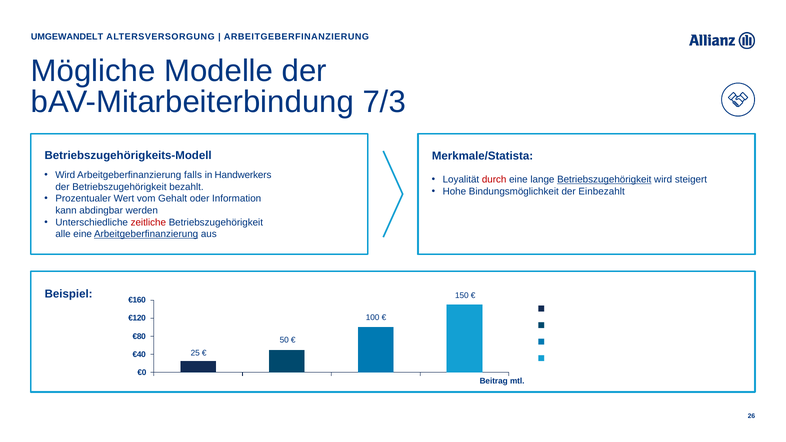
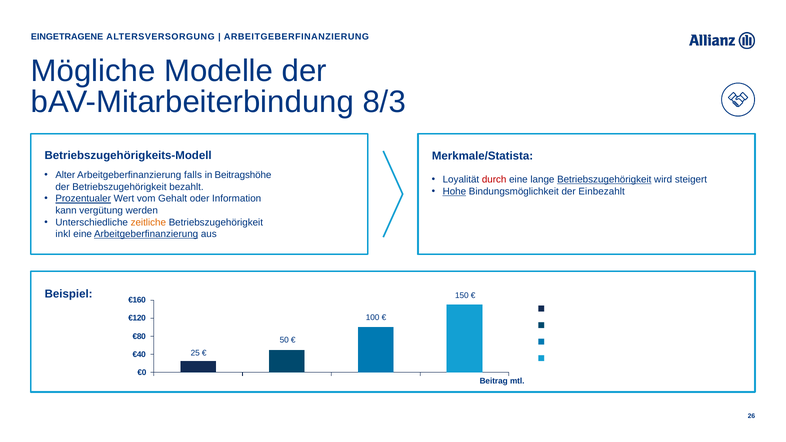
UMGEWANDELT: UMGEWANDELT -> EINGETRAGENE (67, 37)
7/3: 7/3 -> 8/3 (384, 102)
Wird: Wird -> Alter (65, 175)
Handwerkers: Handwerkers -> Beitragshöhe (243, 175)
Hohe underline: none -> present (454, 191)
Prozentualer underline: none -> present (83, 199)
abdingbar: abdingbar -> vergütung (101, 211)
zeitliche colour: red -> orange (148, 222)
alle: alle -> inkl (63, 234)
